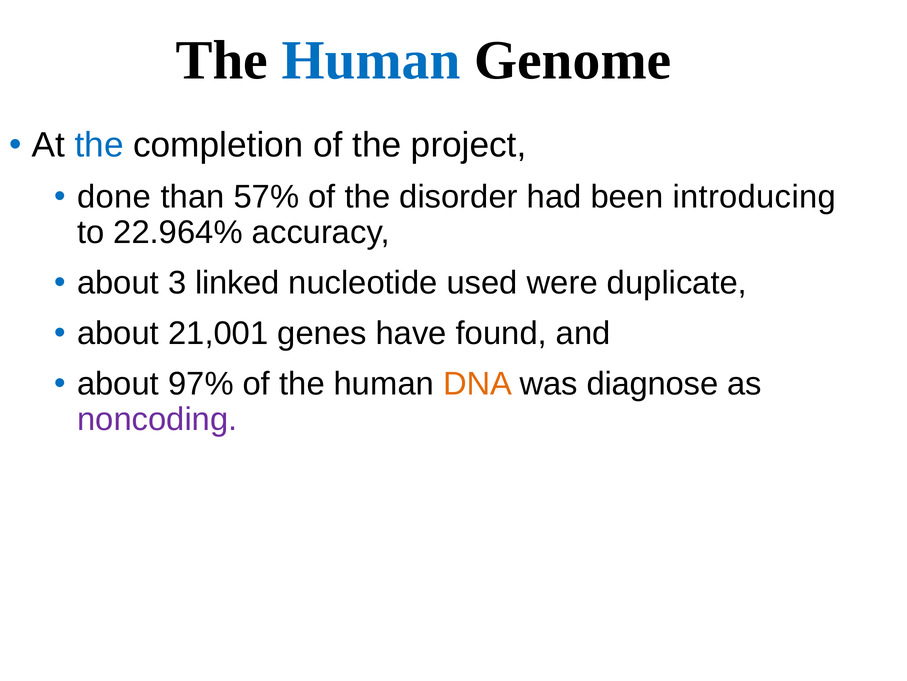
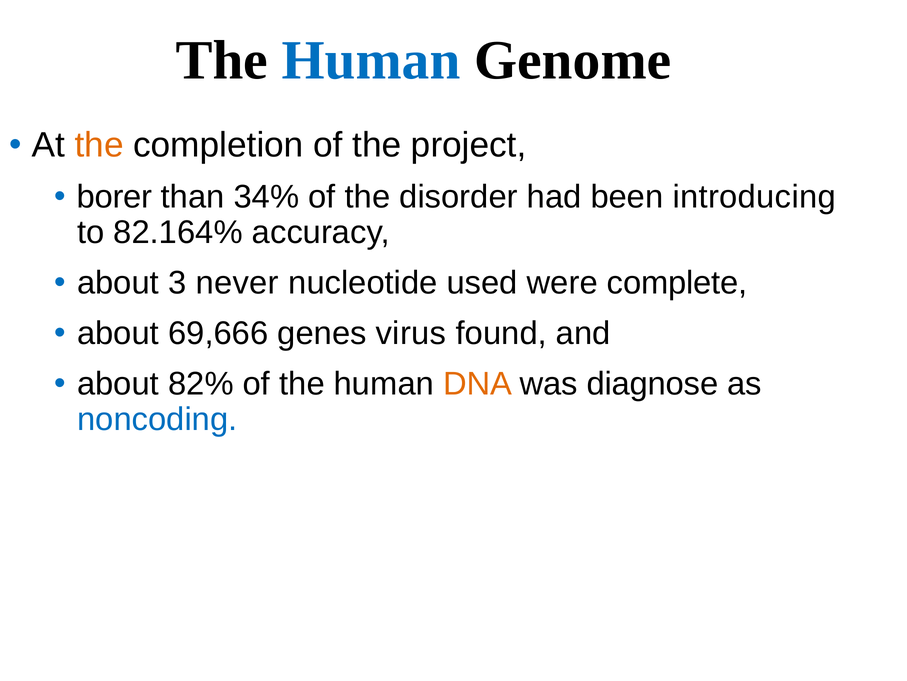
the colour: blue -> orange (99, 145)
done: done -> borer (115, 197)
57%: 57% -> 34% (266, 197)
22.964%: 22.964% -> 82.164% (178, 232)
linked: linked -> never (237, 283)
duplicate: duplicate -> complete (677, 283)
21,001: 21,001 -> 69,666 (218, 333)
have: have -> virus (411, 333)
97%: 97% -> 82% (201, 384)
noncoding colour: purple -> blue (157, 419)
